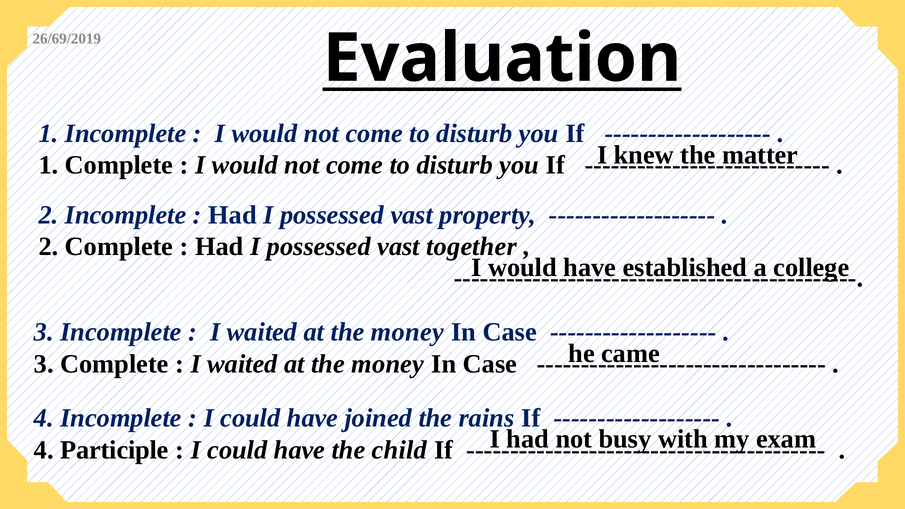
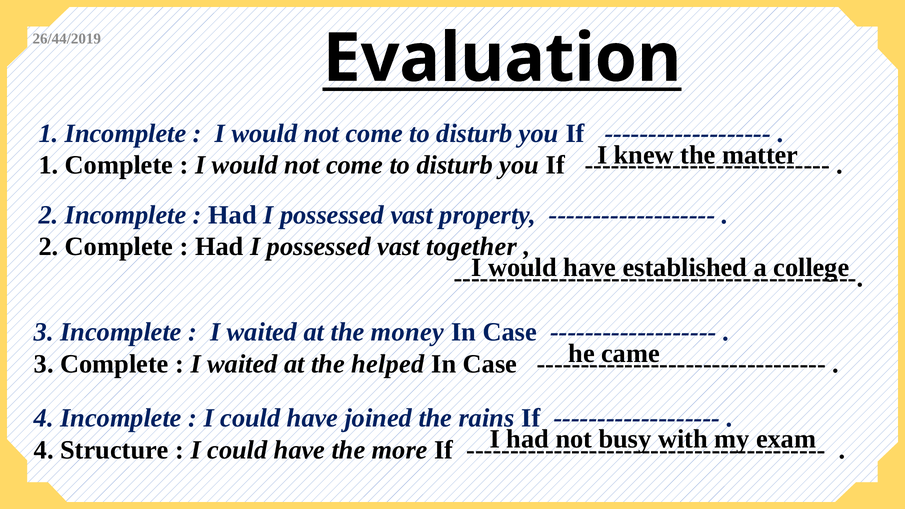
26/69/2019: 26/69/2019 -> 26/44/2019 (67, 39)
money: money -> helped (388, 364)
Participle: Participle -> Structure (114, 450)
child: child -> more (400, 450)
